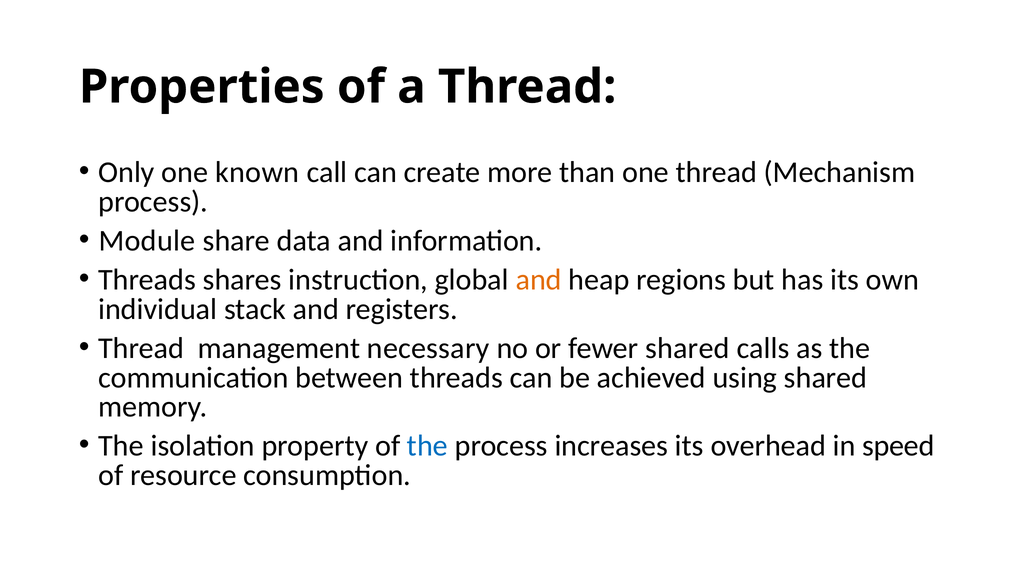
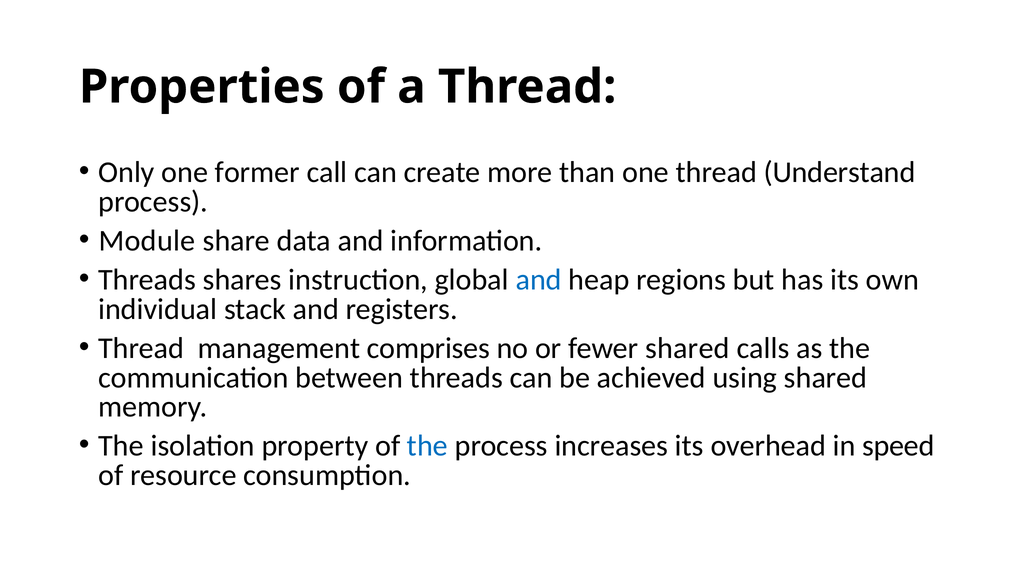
known: known -> former (257, 172)
Mechanism: Mechanism -> Understand (840, 172)
and colour: orange -> blue (539, 280)
necessary: necessary -> comprises (428, 348)
